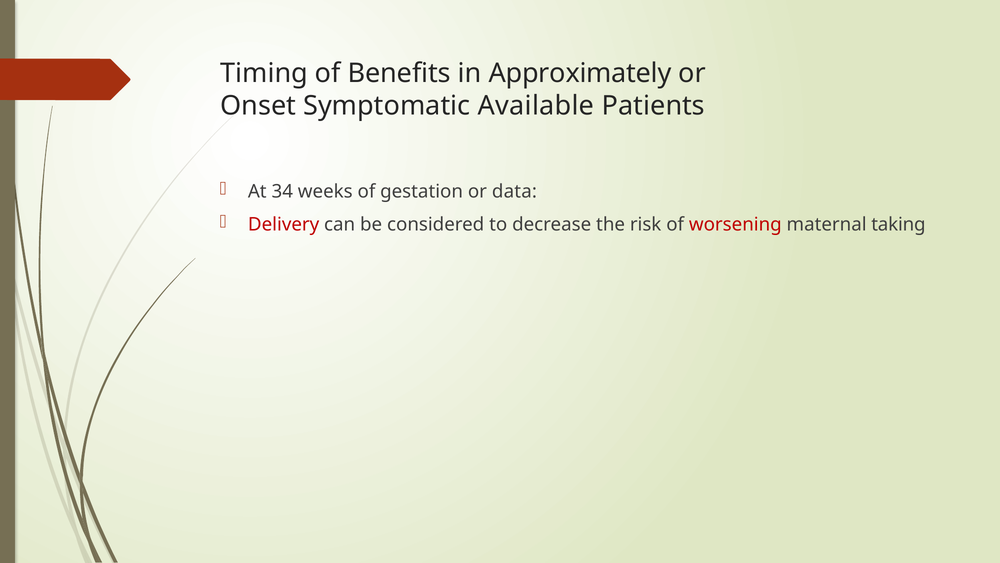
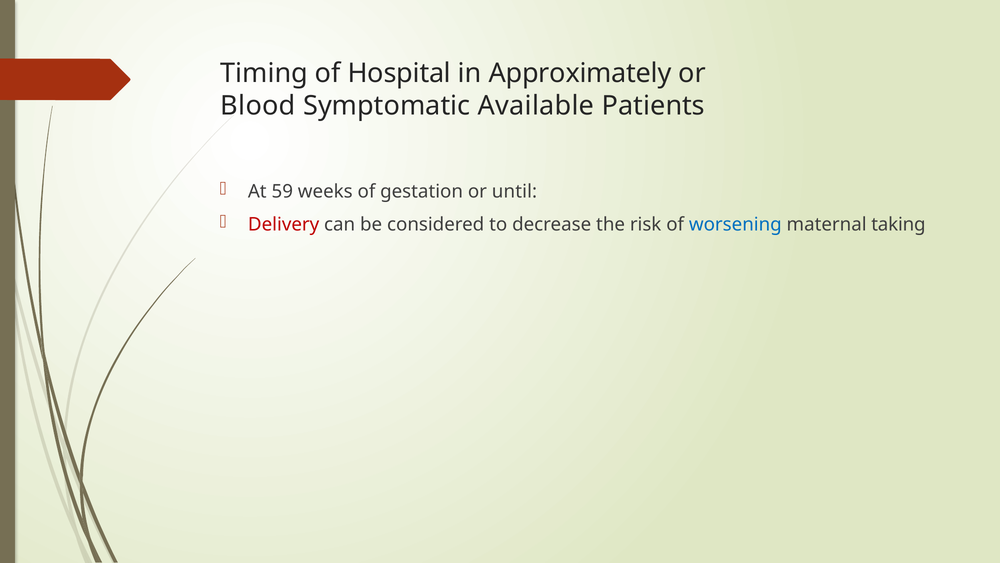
Benefits: Benefits -> Hospital (399, 73)
Onset: Onset -> Blood (258, 106)
34: 34 -> 59 (282, 191)
data: data -> until (514, 191)
worsening colour: red -> blue (735, 224)
